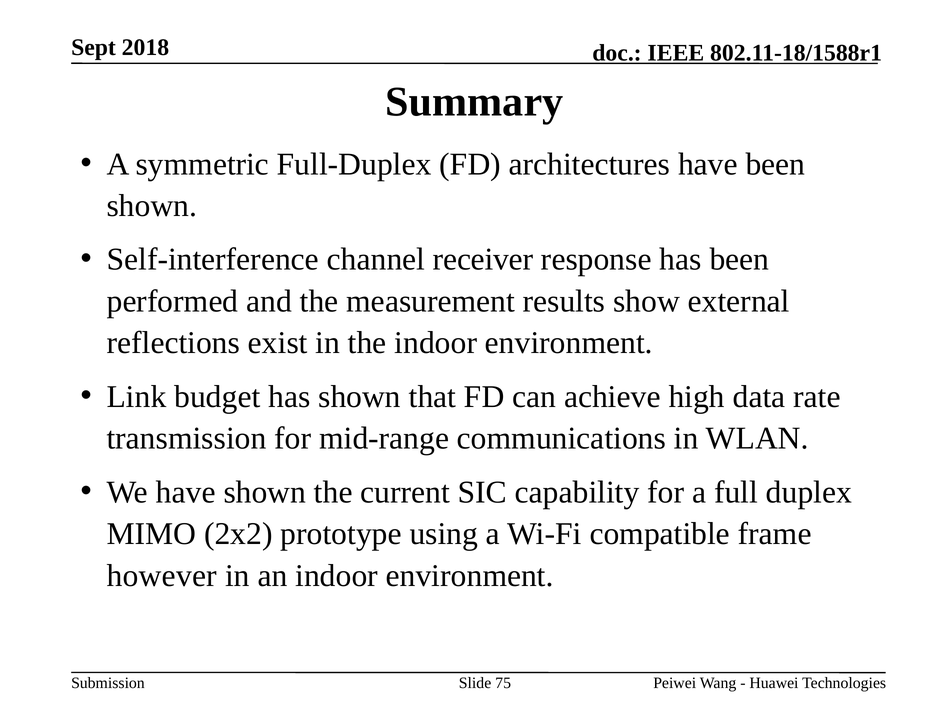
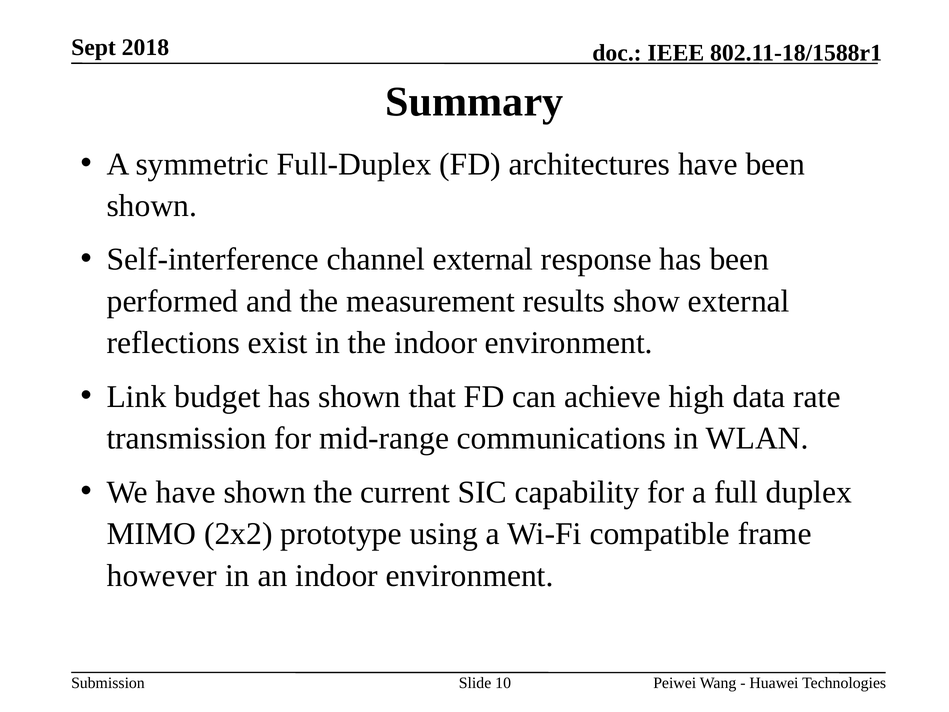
channel receiver: receiver -> external (483, 259)
75: 75 -> 10 (503, 683)
